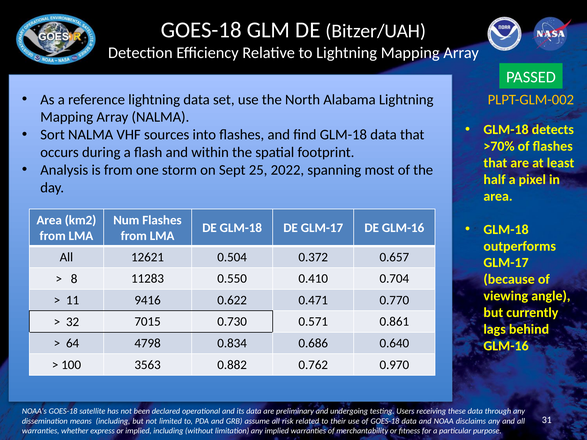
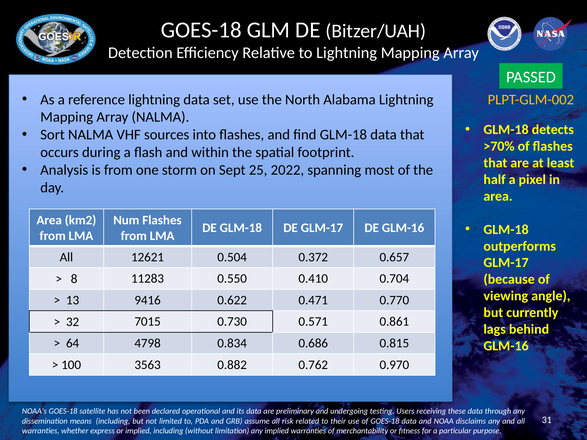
11: 11 -> 13 (73, 300)
0.640: 0.640 -> 0.815 (394, 343)
